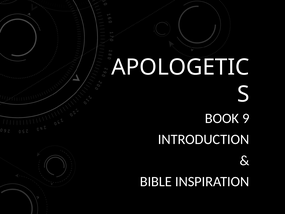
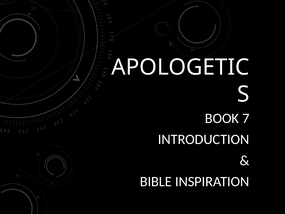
9: 9 -> 7 (246, 118)
